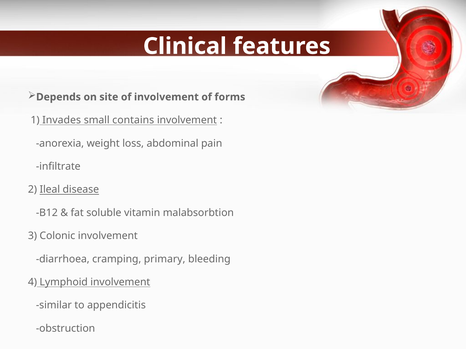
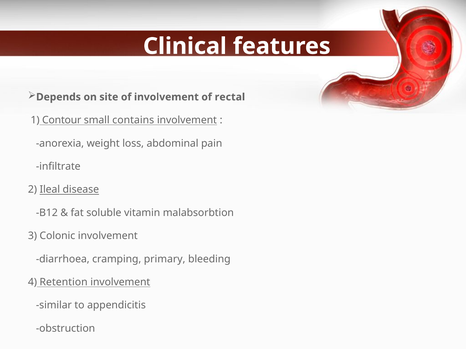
forms: forms -> rectal (230, 97)
Invades: Invades -> Contour (62, 120)
Lymphoid: Lymphoid -> Retention (64, 283)
